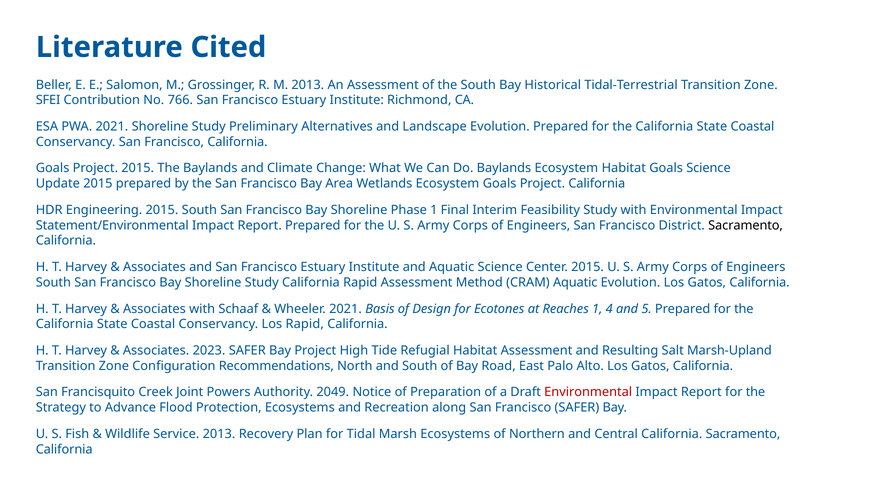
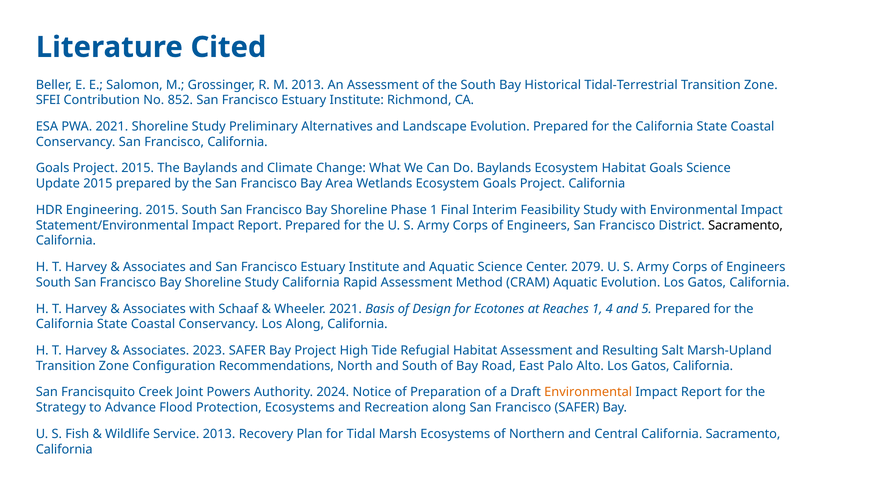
766: 766 -> 852 (180, 100)
Center 2015: 2015 -> 2079 (588, 267)
Los Rapid: Rapid -> Along (305, 324)
2049: 2049 -> 2024 (333, 392)
Environmental colour: red -> orange (588, 392)
